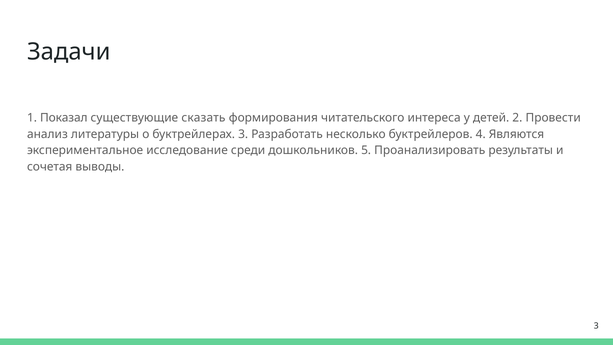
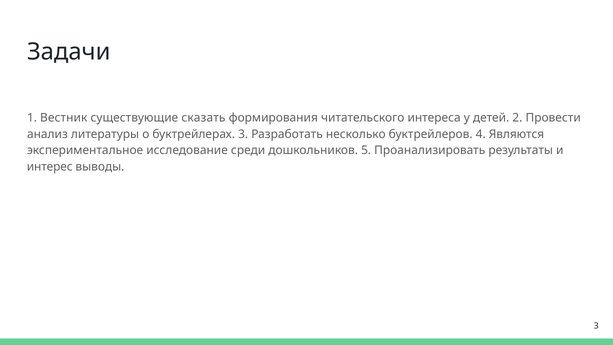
Показал: Показал -> Вестник (64, 118)
сочетая: сочетая -> интерес (50, 167)
